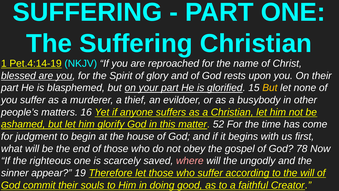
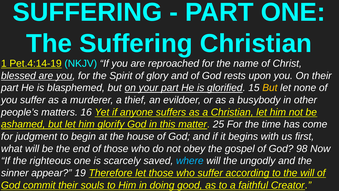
52: 52 -> 25 (218, 124)
78: 78 -> 98 (302, 148)
where colour: pink -> light blue (190, 161)
